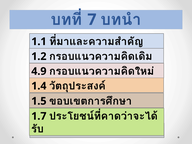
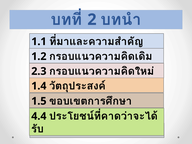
7: 7 -> 2 (92, 20)
4.9: 4.9 -> 2.3 (39, 71)
1.7: 1.7 -> 4.4 (39, 116)
